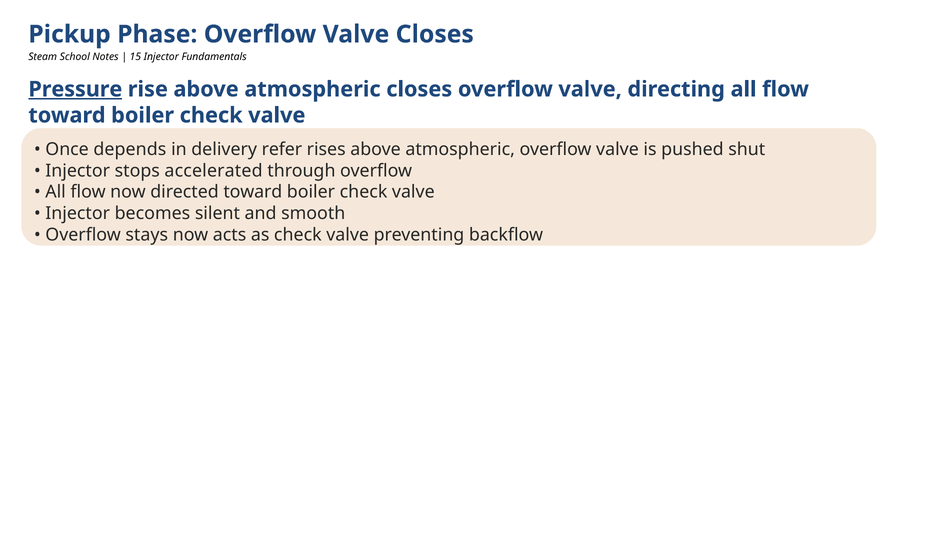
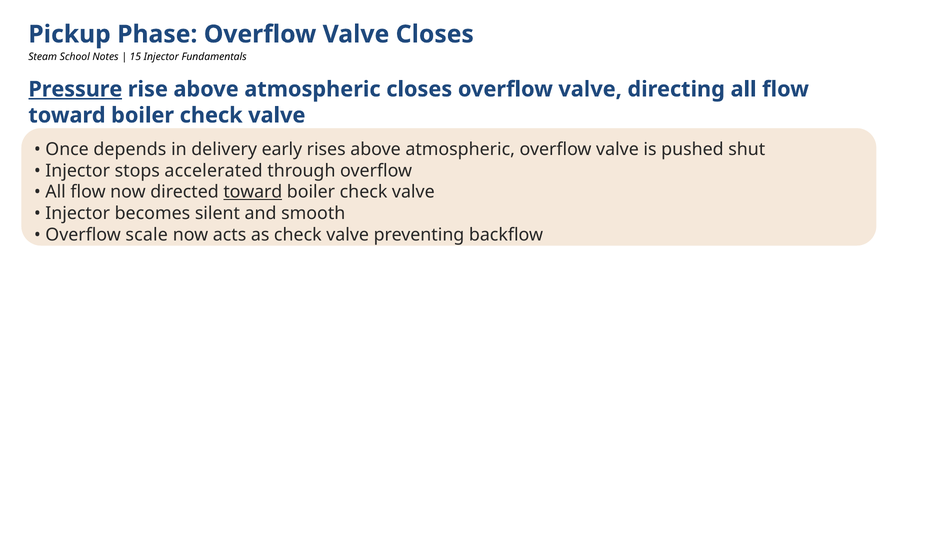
refer: refer -> early (282, 149)
toward underline: none -> present (253, 192)
stays: stays -> scale (147, 235)
